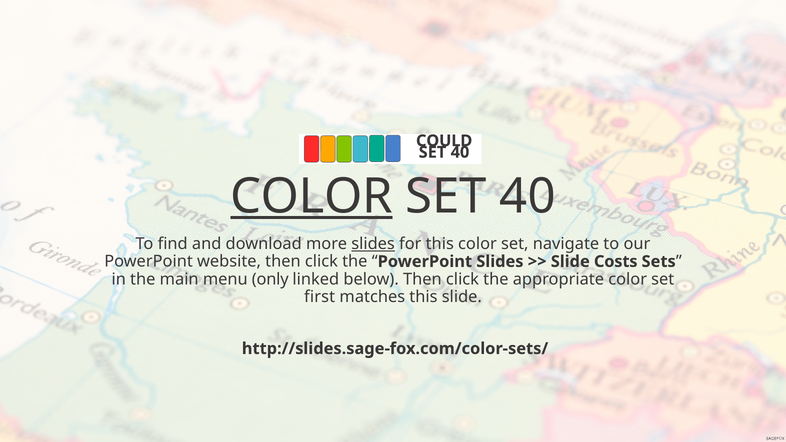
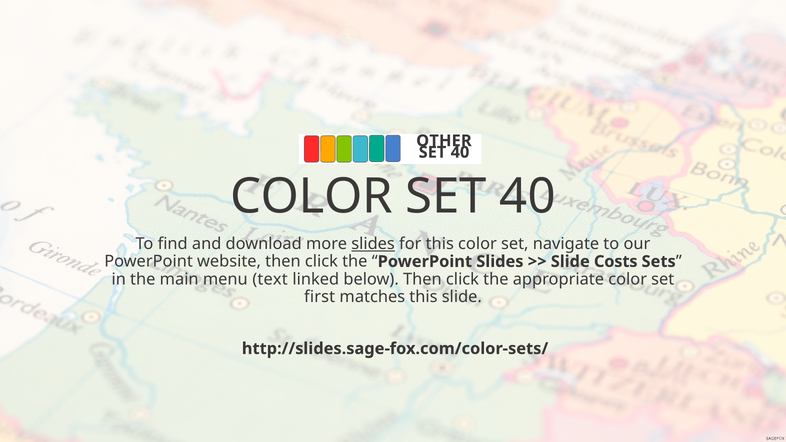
COULD: COULD -> OTHER (444, 141)
COLOR underline: present -> none (312, 196)
only: only -> text (270, 279)
